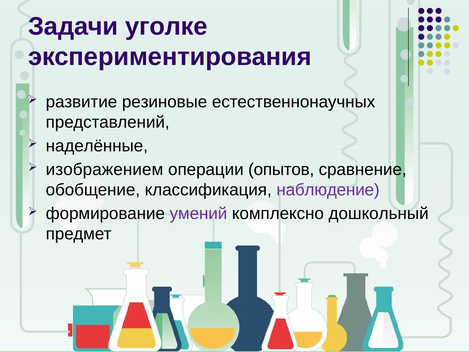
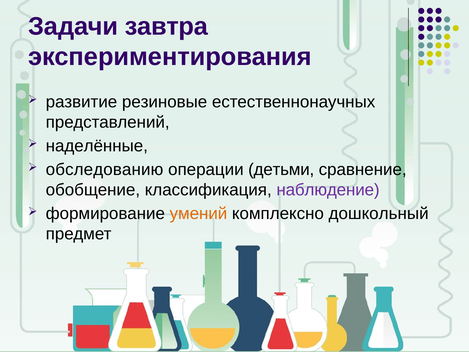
уголке: уголке -> завтра (166, 26)
изображением: изображением -> обследованию (105, 170)
опытов: опытов -> детьми (281, 170)
умений colour: purple -> orange (198, 214)
